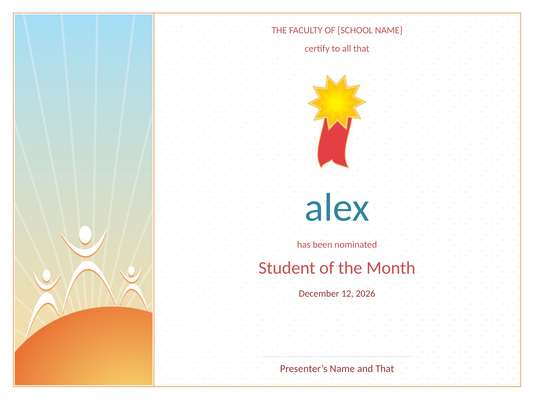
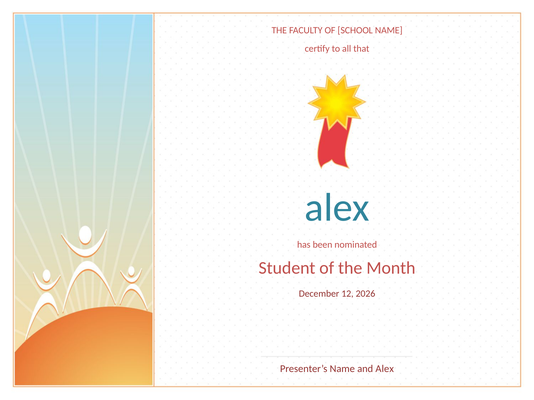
and That: That -> Alex (385, 369)
